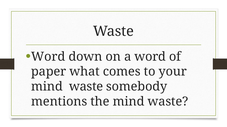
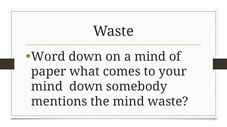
a word: word -> mind (150, 57)
waste: waste -> down (86, 87)
